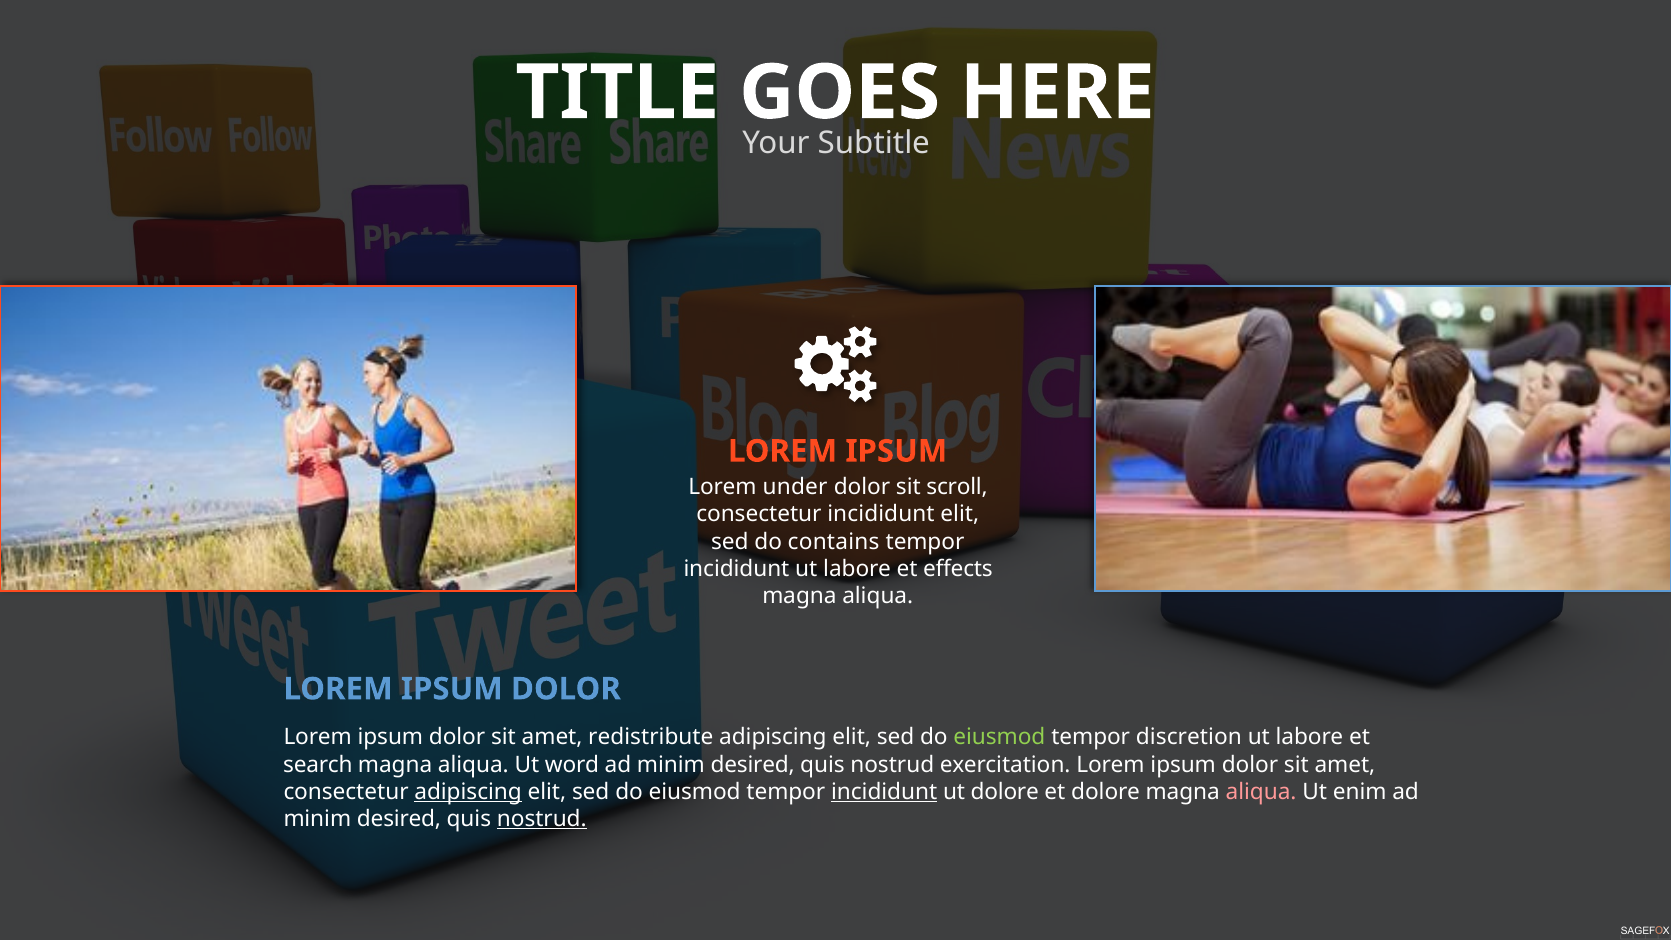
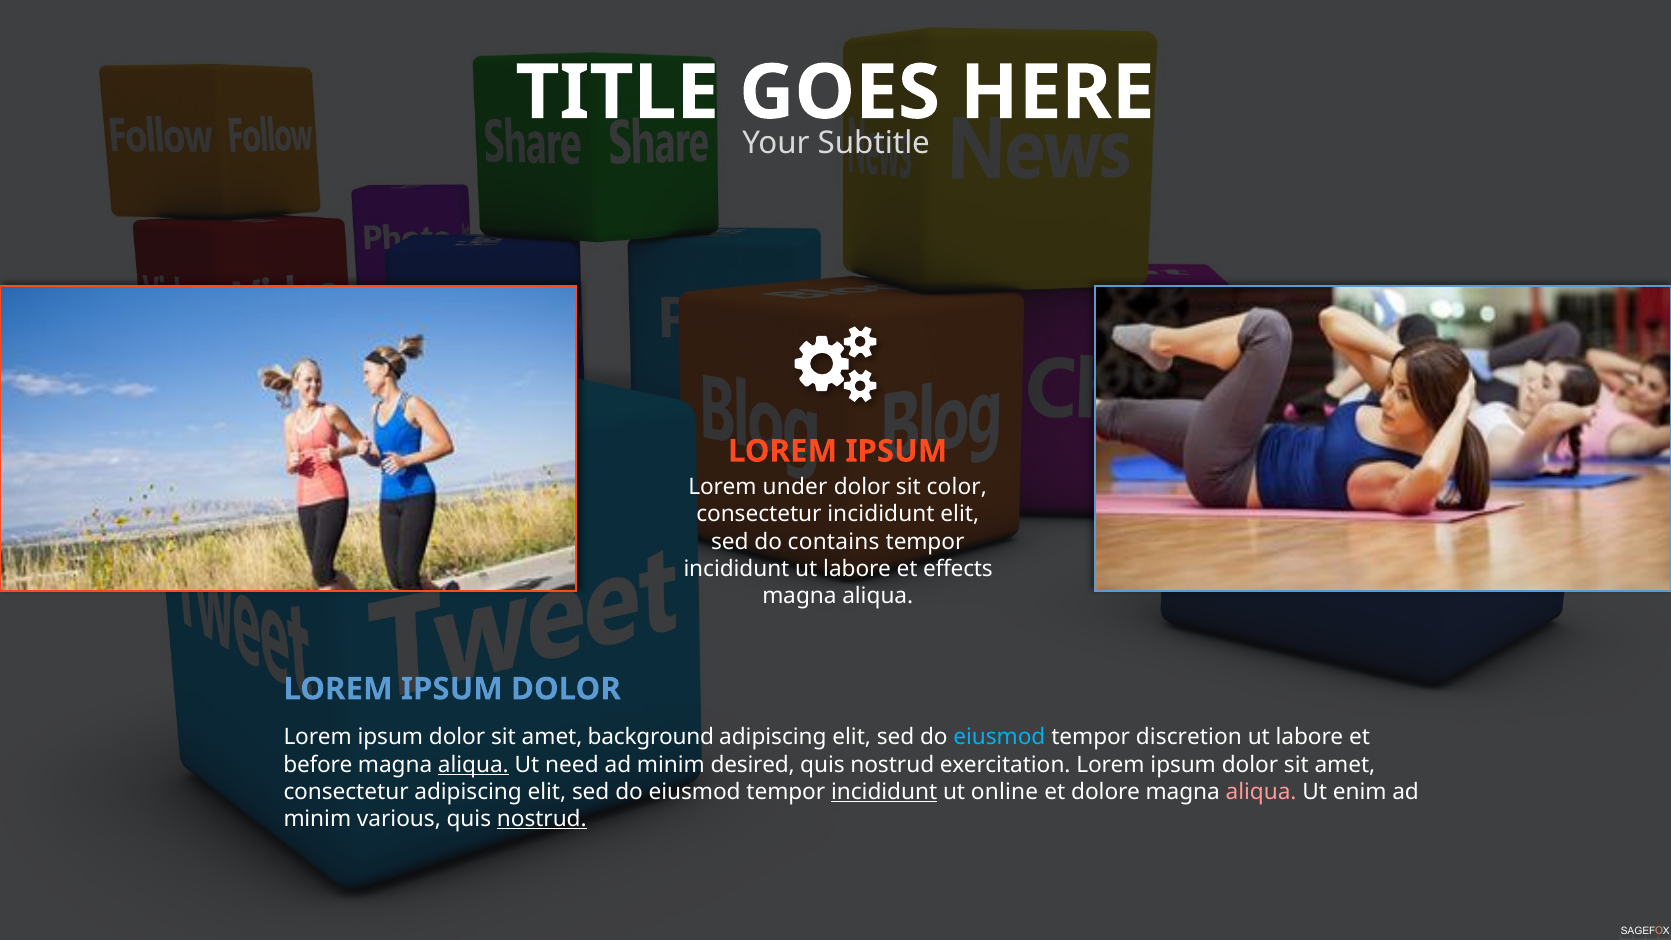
scroll: scroll -> color (957, 487)
redistribute: redistribute -> background (651, 737)
eiusmod colour: light green -> light blue (999, 737)
search: search -> before (318, 765)
aliqua underline: none -> present (473, 765)
word: word -> need (572, 765)
adipiscing underline: present -> none (468, 792)
ut dolore: dolore -> online (1005, 792)
desired: desired -> various (399, 819)
